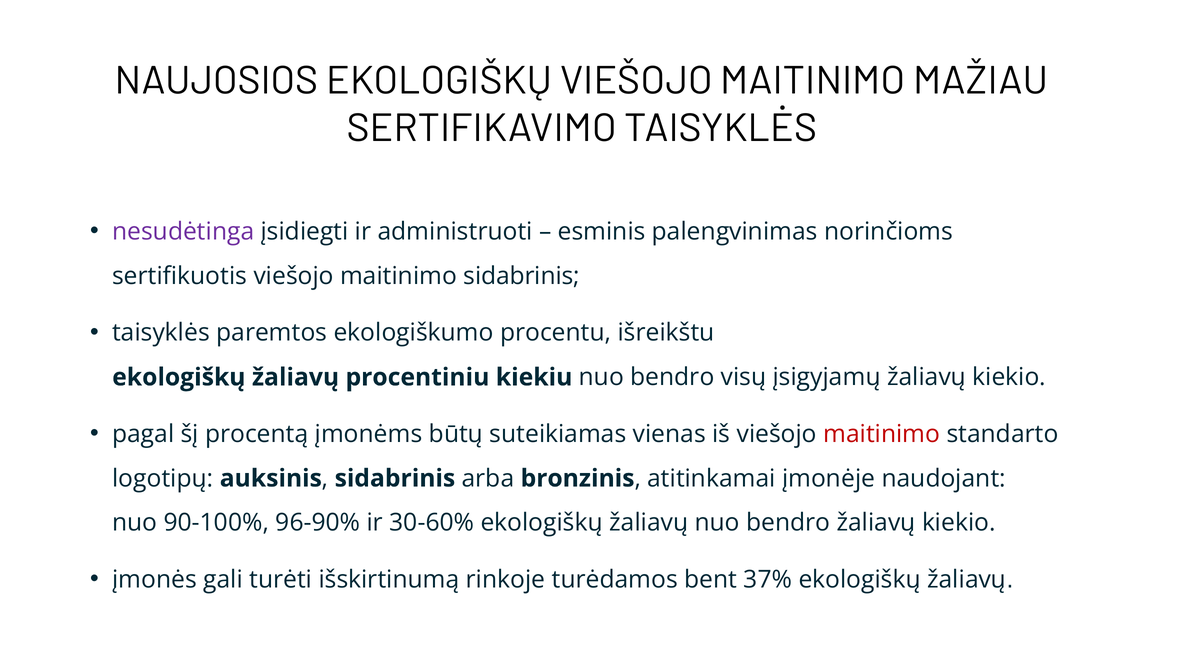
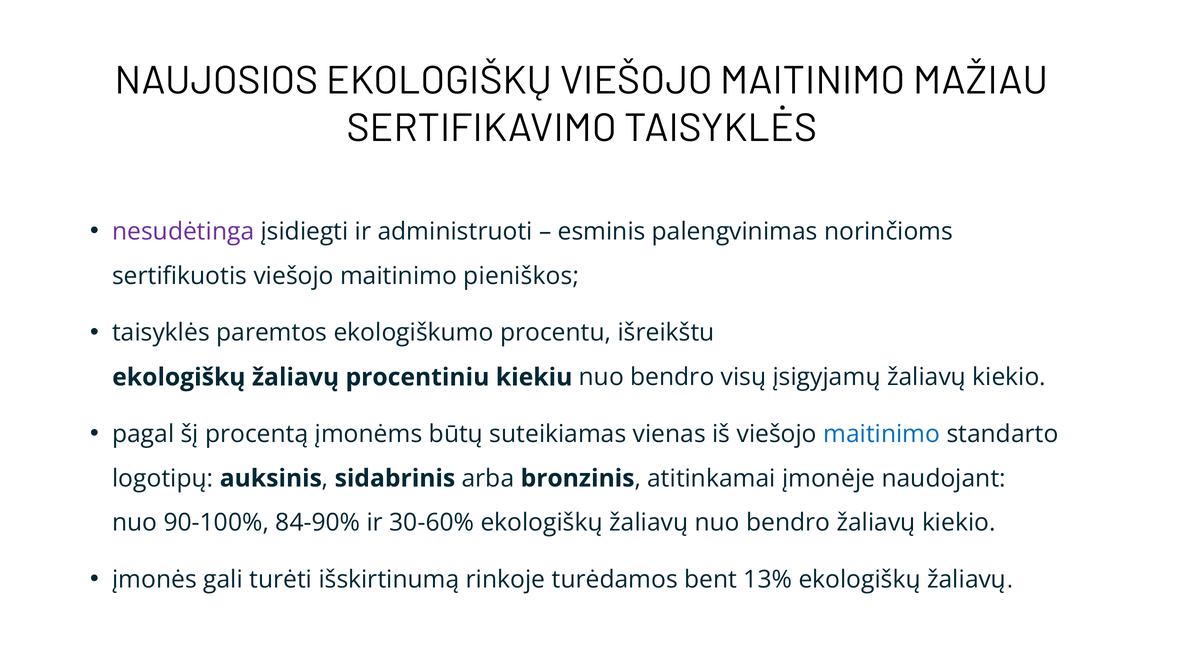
maitinimo sidabrinis: sidabrinis -> pieniškos (521, 276)
maitinimo colour: red -> blue (882, 434)
96-90%: 96-90% -> 84-90% (318, 523)
37%: 37% -> 13% (768, 580)
